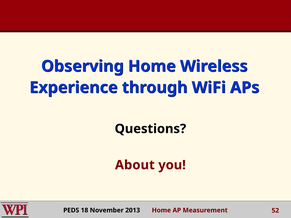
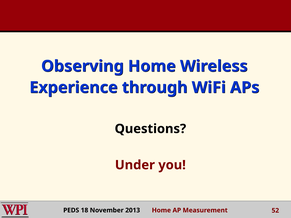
About: About -> Under (135, 165)
